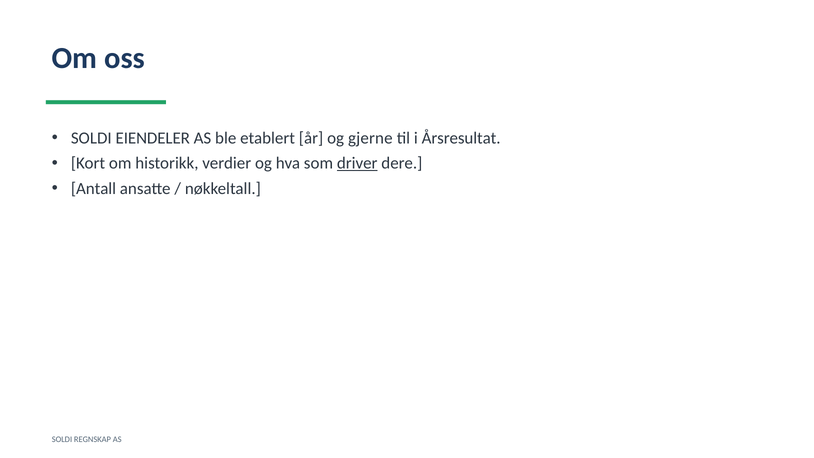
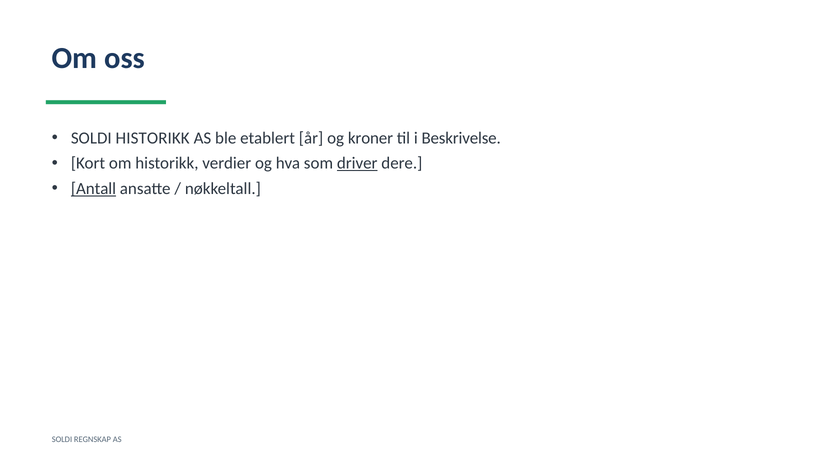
SOLDI EIENDELER: EIENDELER -> HISTORIKK (153, 138)
gjerne: gjerne -> kroner (370, 138)
Årsresultat: Årsresultat -> Beskrivelse (461, 138)
Antall underline: none -> present (93, 189)
